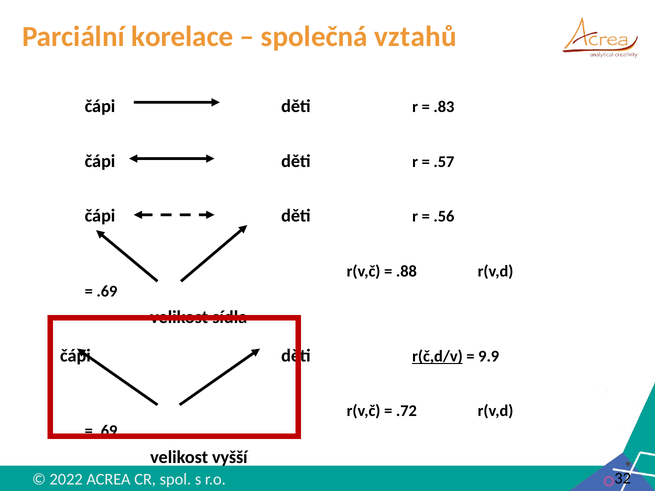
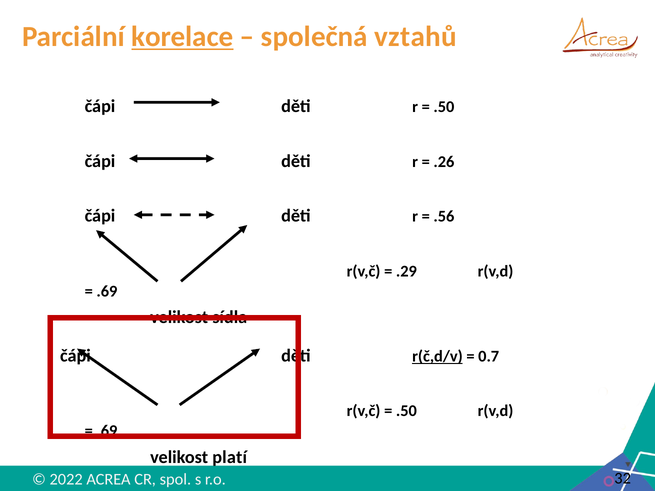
korelace underline: none -> present (182, 37)
.83: .83 -> .50 (444, 107)
.57: .57 -> .26 (444, 162)
.88: .88 -> .29 (406, 271)
9.9: 9.9 -> 0.7 (489, 356)
.72: .72 -> .50 (406, 411)
vyšší: vyšší -> platí (230, 457)
